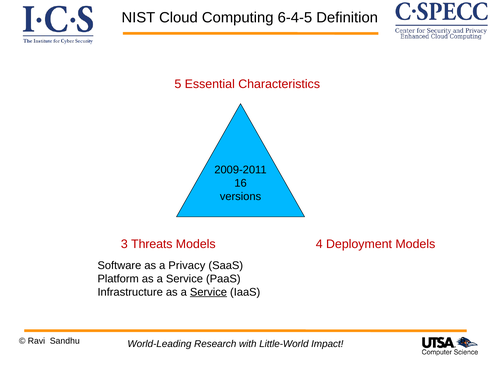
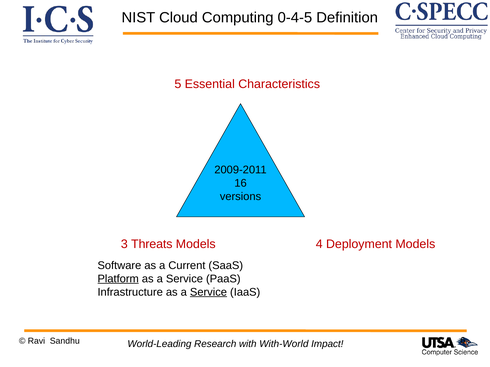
6-4-5: 6-4-5 -> 0-4-5 (295, 18)
Privacy: Privacy -> Current (187, 266)
Platform underline: none -> present (118, 279)
Little-World: Little-World -> With-World (284, 344)
